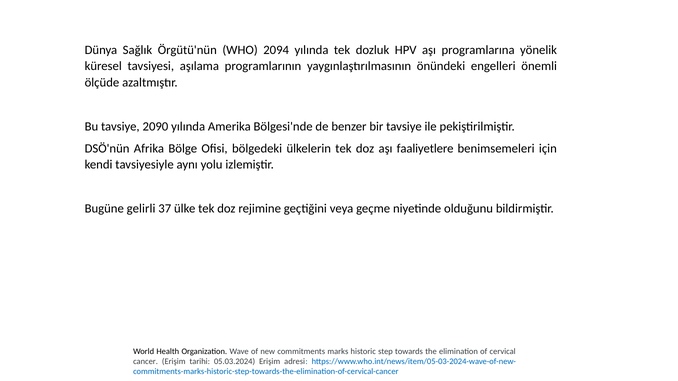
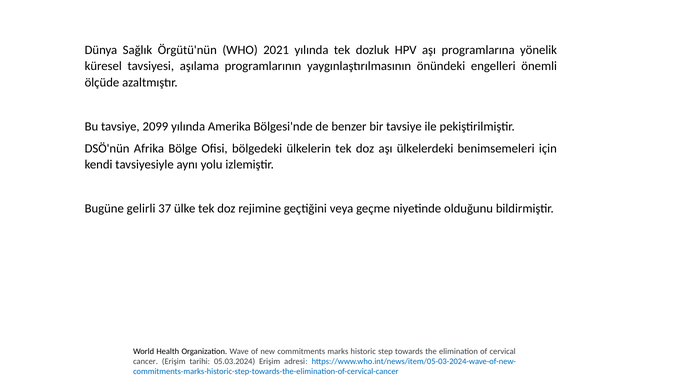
2094: 2094 -> 2021 (276, 50)
2090: 2090 -> 2099 (155, 127)
faaliyetlere: faaliyetlere -> ülkelerdeki (425, 149)
